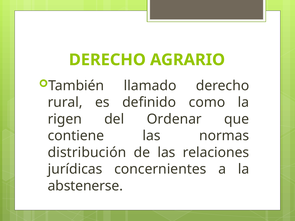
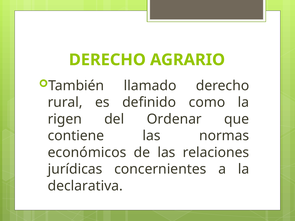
distribución: distribución -> económicos (87, 153)
abstenerse: abstenerse -> declarativa (85, 186)
